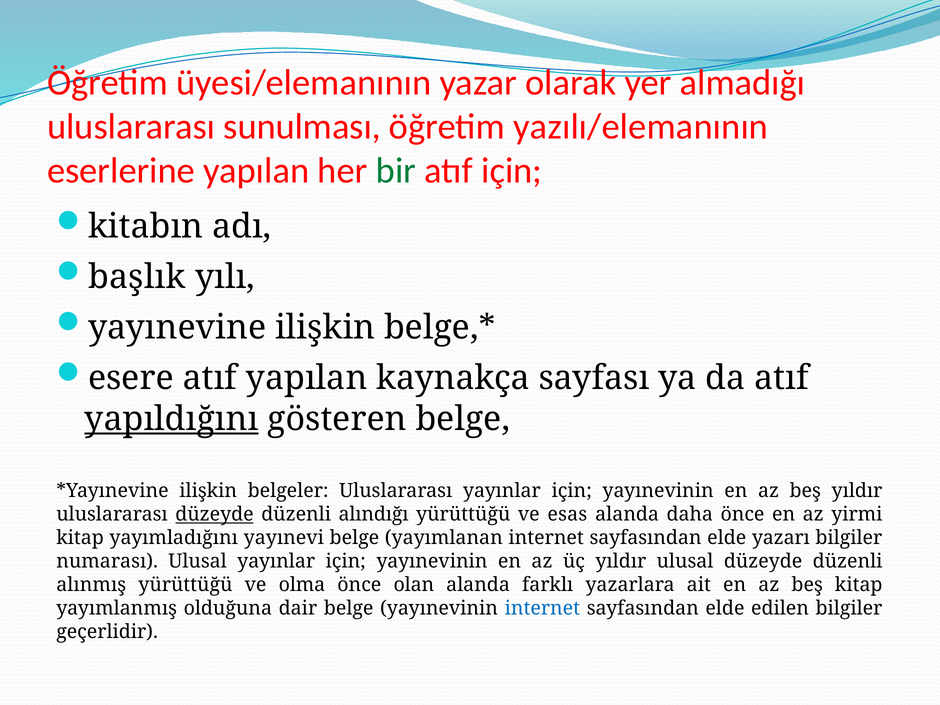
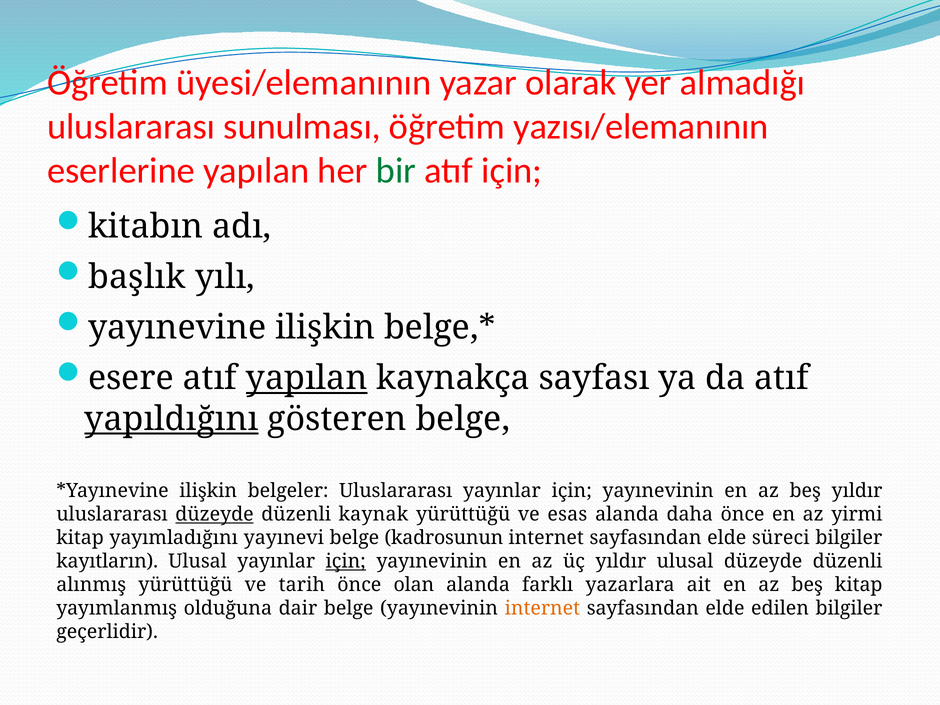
yazılı/elemanının: yazılı/elemanının -> yazısı/elemanının (641, 127)
yapılan underline: none -> present (307, 378)
alındığı: alındığı -> kaynak (373, 514)
yayımlanan: yayımlanan -> kadrosunun (444, 538)
yazarı: yazarı -> süreci (781, 538)
numarası: numarası -> kayıtların (107, 561)
için underline: none -> present (346, 561)
olma: olma -> tarih (302, 585)
internet colour: blue -> orange (542, 608)
